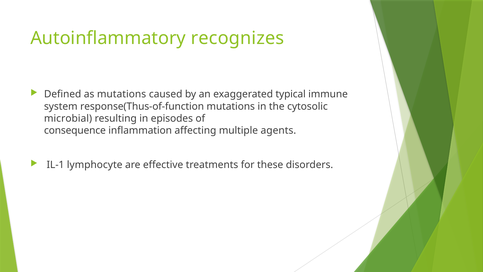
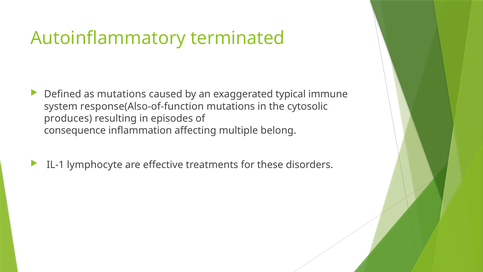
recognizes: recognizes -> terminated (238, 38)
response(Thus-of-function: response(Thus-of-function -> response(Also-of-function (142, 106)
microbial: microbial -> produces (68, 118)
agents: agents -> belong (278, 130)
